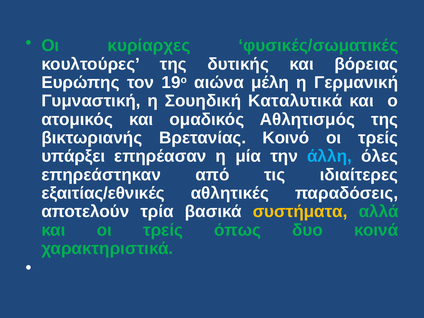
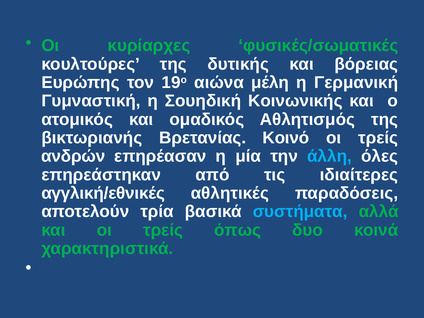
Καταλυτικά: Καταλυτικά -> Κοινωνικής (295, 101)
υπάρξει: υπάρξει -> ανδρών (73, 156)
εξαιτίας/εθνικές: εξαιτίας/εθνικές -> αγγλική/εθνικές (103, 193)
συστήματα colour: yellow -> light blue (300, 212)
